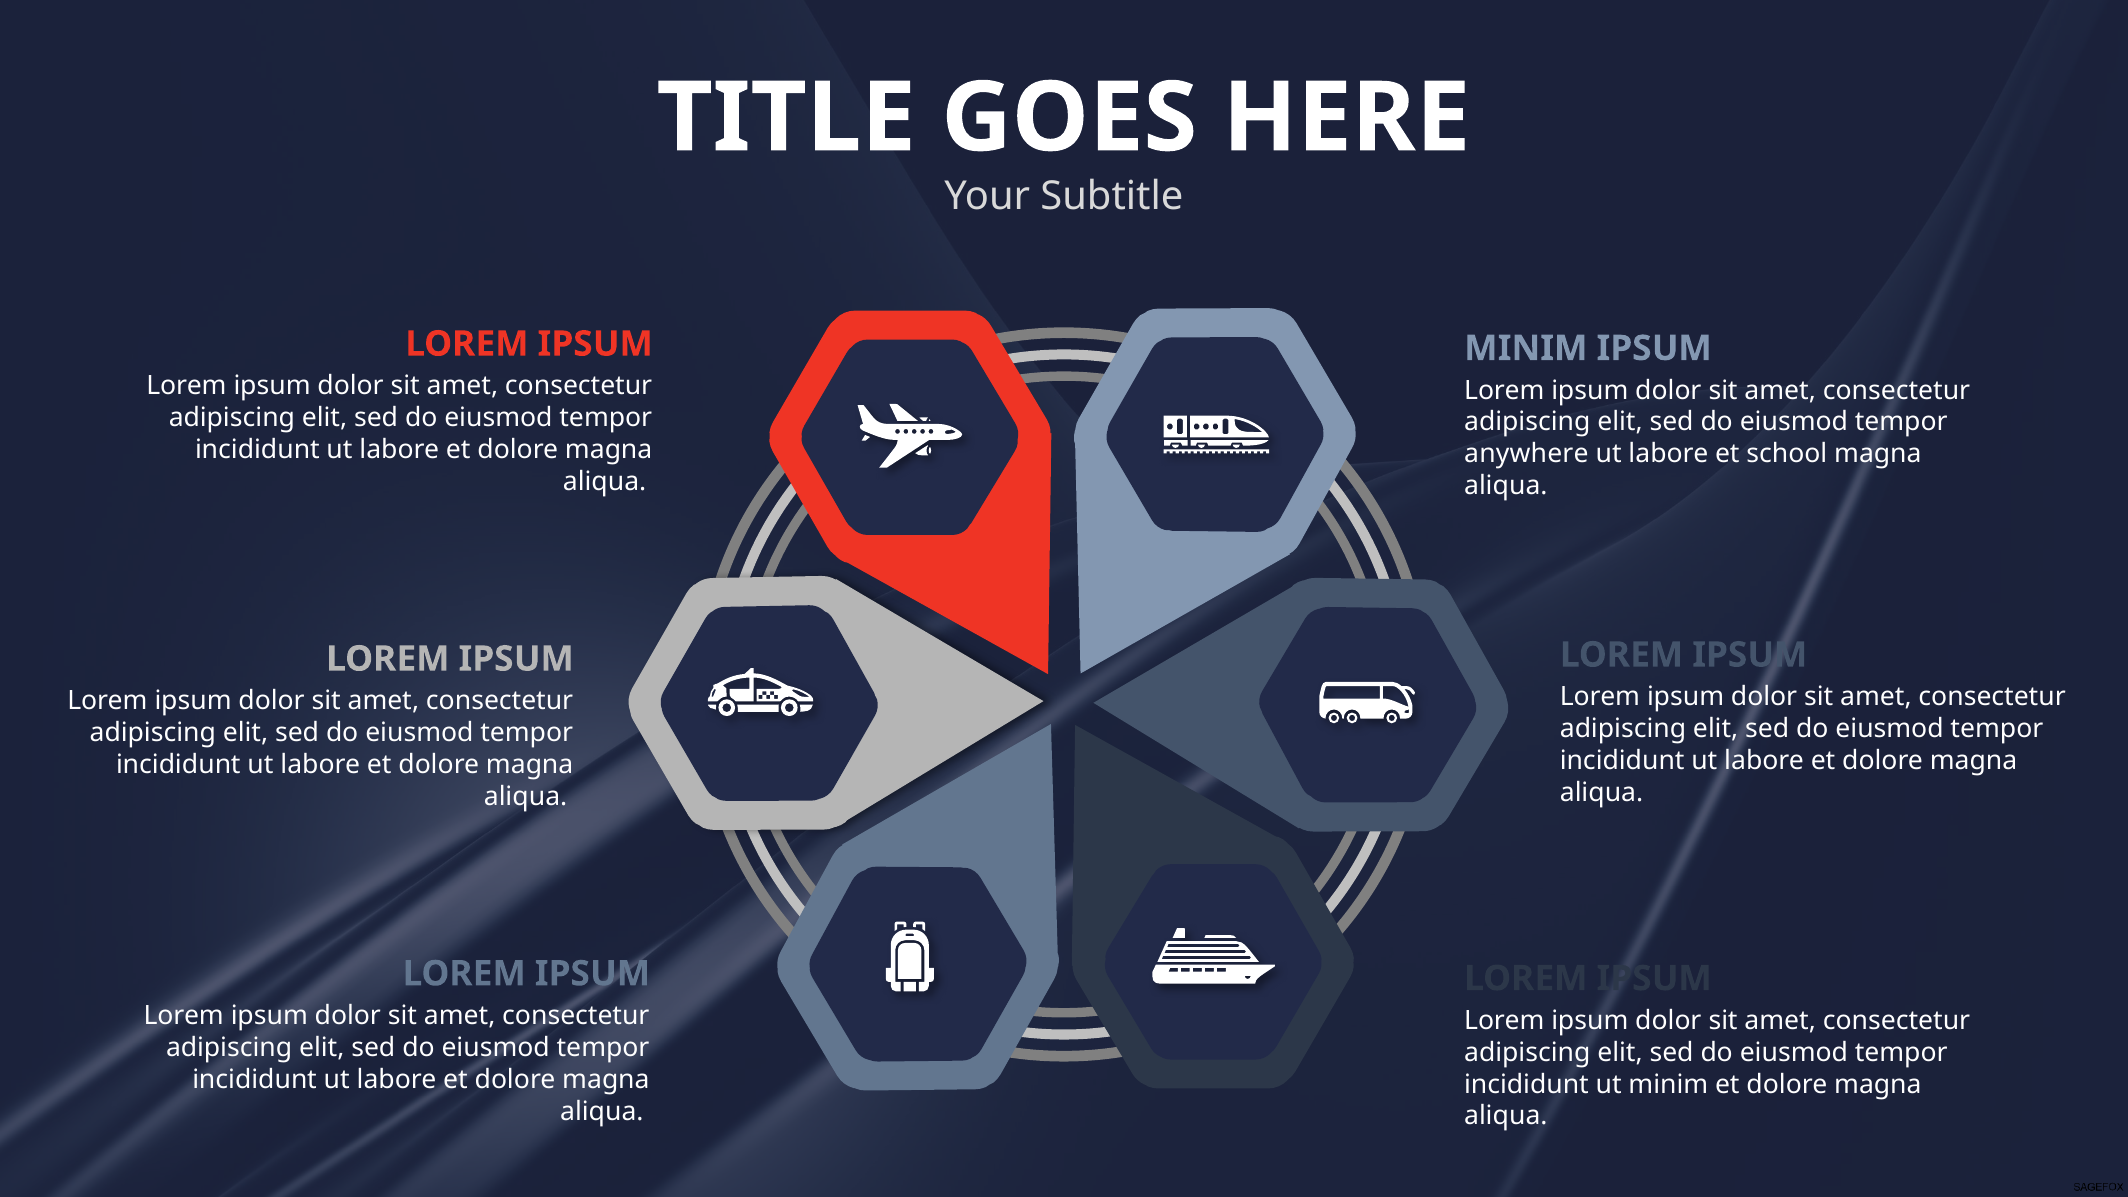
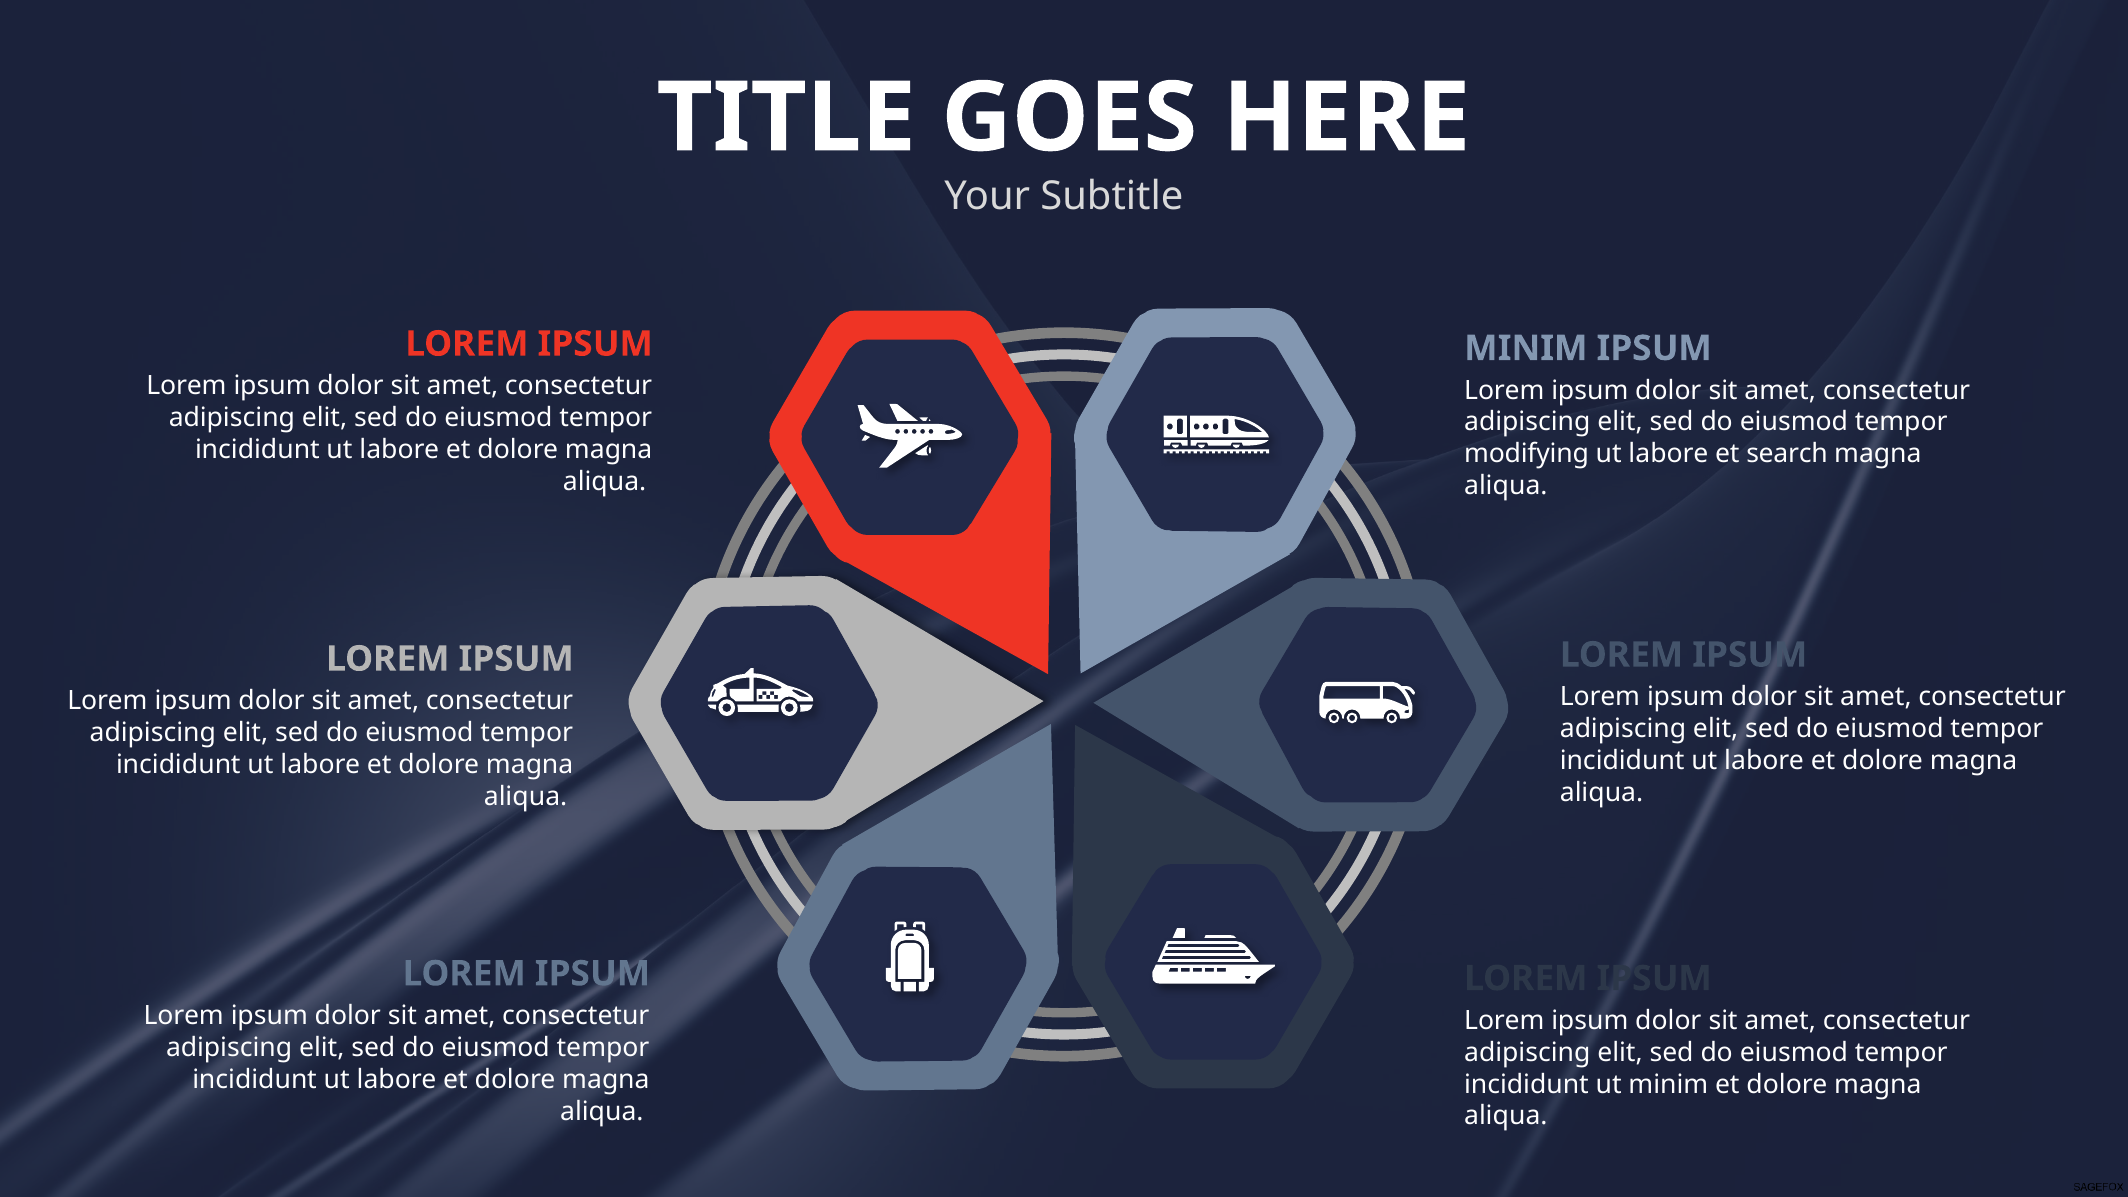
anywhere: anywhere -> modifying (1527, 454)
school: school -> search (1787, 454)
